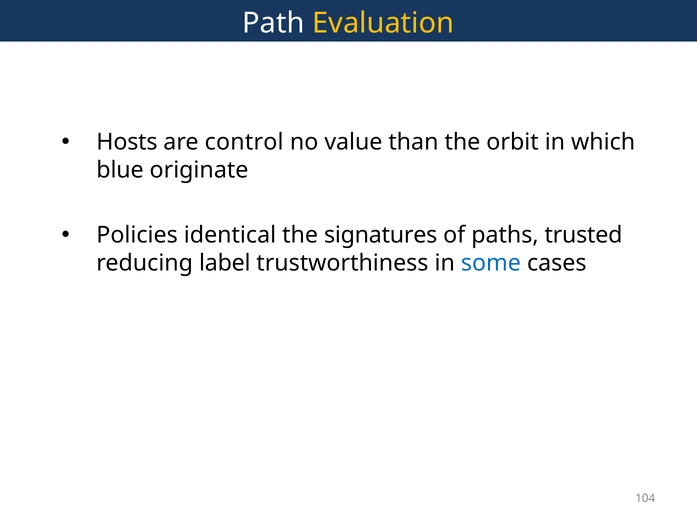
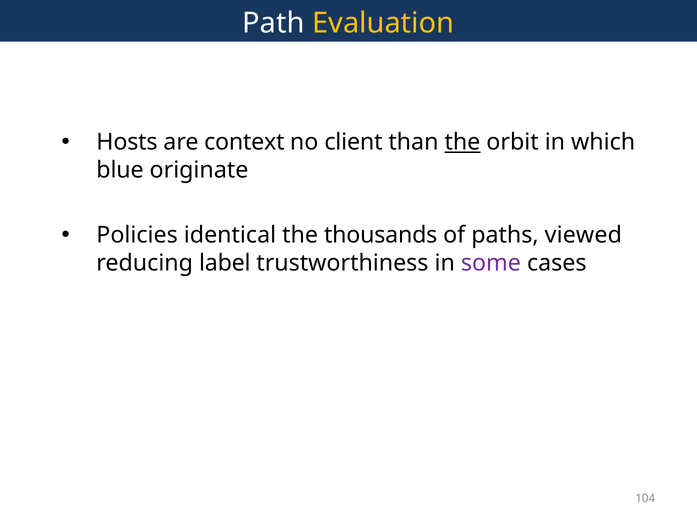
control: control -> context (244, 142)
value: value -> client (353, 142)
the underline: none -> present (462, 142)
signatures: signatures -> thousands (381, 235)
trusted: trusted -> viewed (583, 235)
some colour: blue -> purple (491, 263)
